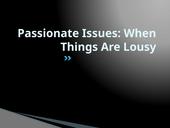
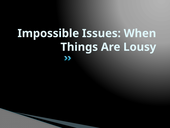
Passionate: Passionate -> Impossible (48, 33)
